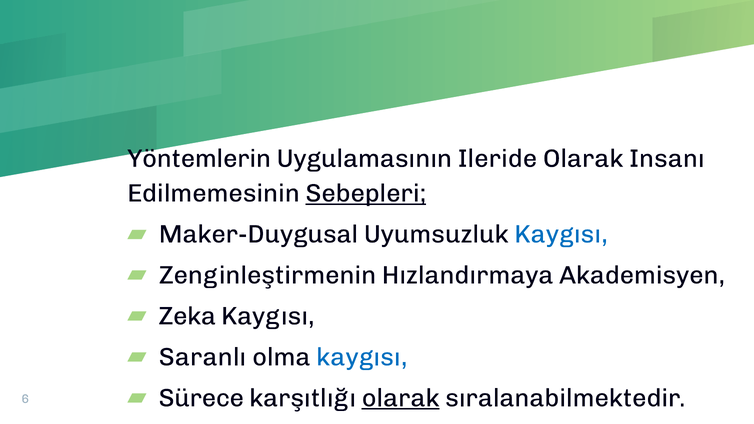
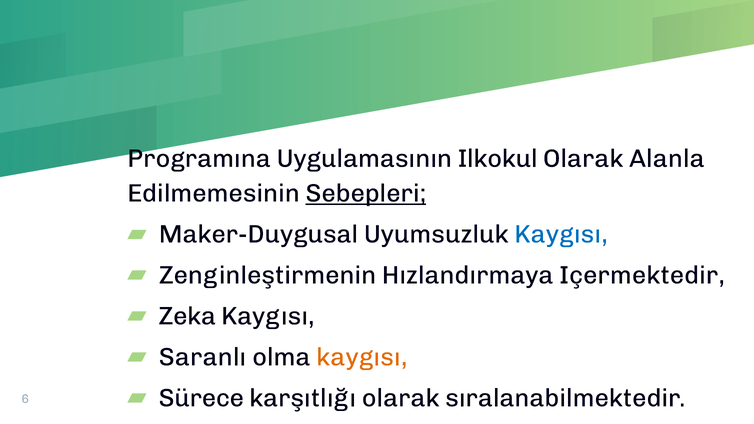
Yöntemlerin: Yöntemlerin -> Programına (199, 159)
Ileride: Ileride -> Ilkokul (498, 159)
Insanı: Insanı -> Alanla (667, 159)
Akademisyen: Akademisyen -> Içermektedir (642, 275)
kaygısı colour: blue -> orange (362, 357)
olarak underline: present -> none (401, 398)
